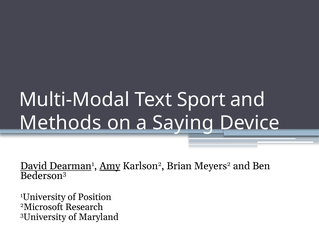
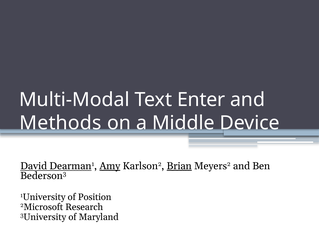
Sport: Sport -> Enter (201, 100)
Saying: Saying -> Middle (183, 123)
Brian underline: none -> present (179, 166)
